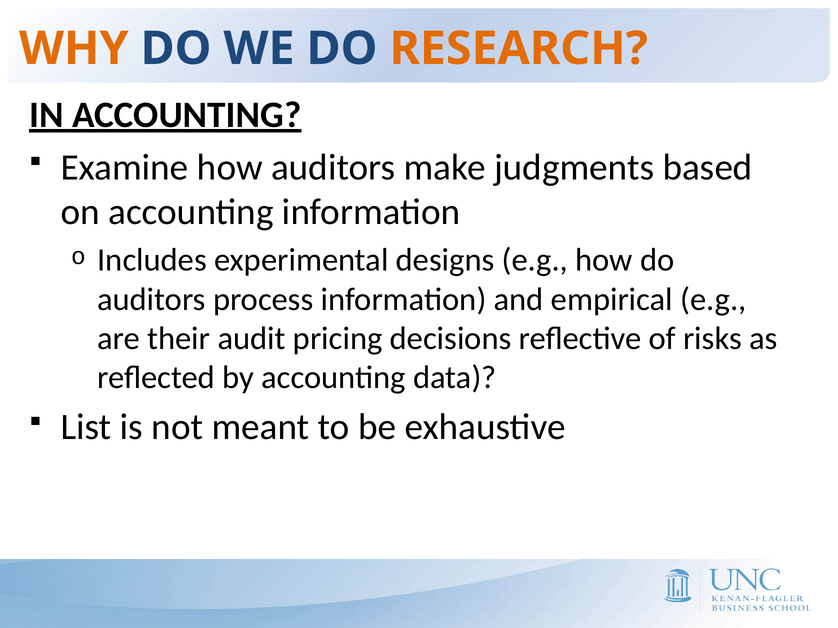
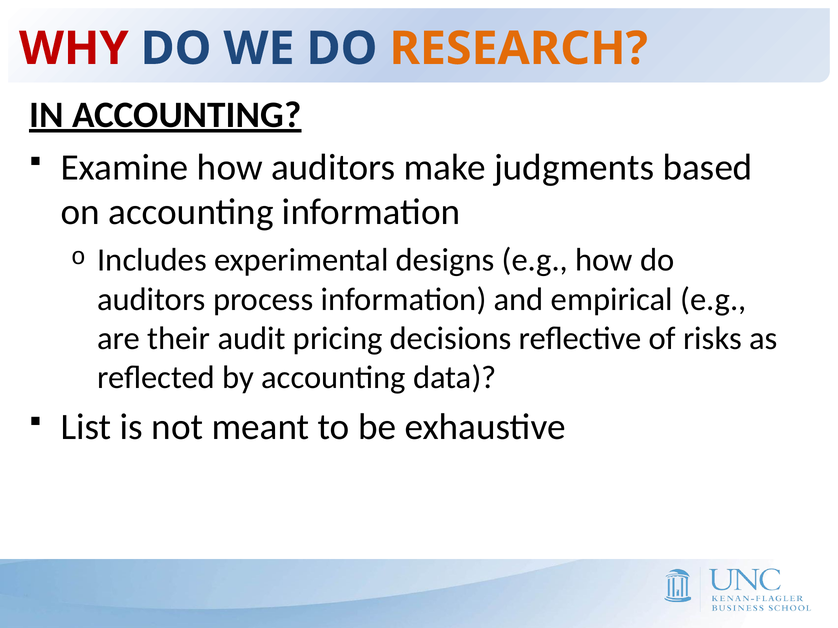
WHY colour: orange -> red (74, 49)
